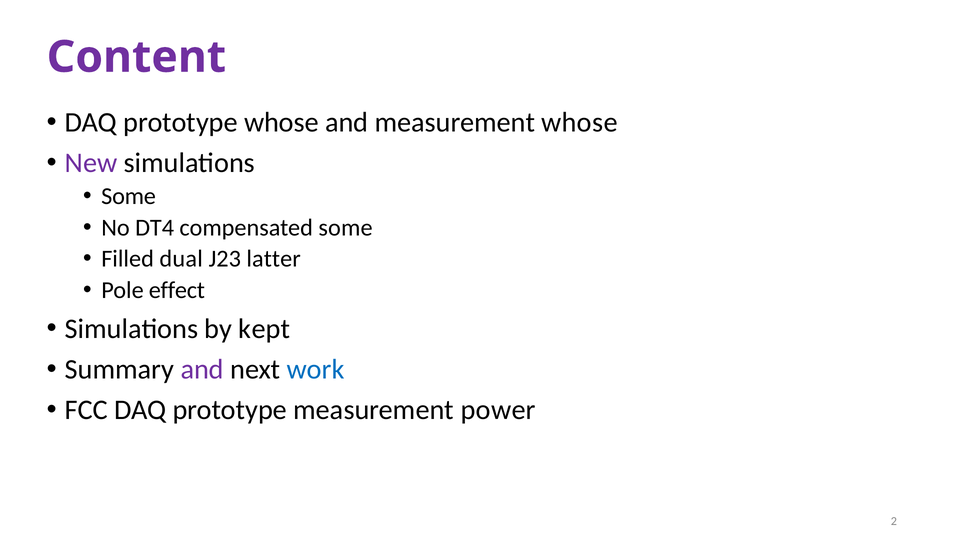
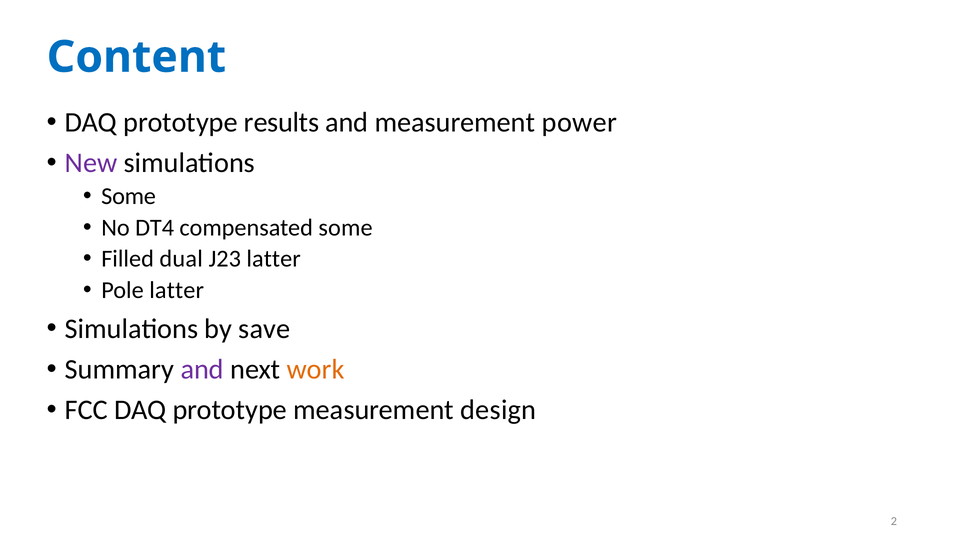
Content colour: purple -> blue (136, 57)
prototype whose: whose -> results (282, 122)
measurement whose: whose -> power (579, 122)
Pole effect: effect -> latter (177, 290)
kept: kept -> save (264, 329)
work colour: blue -> orange (316, 369)
power: power -> design (498, 410)
